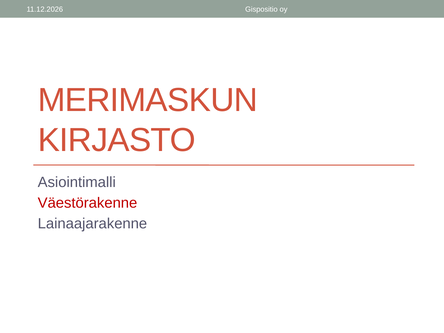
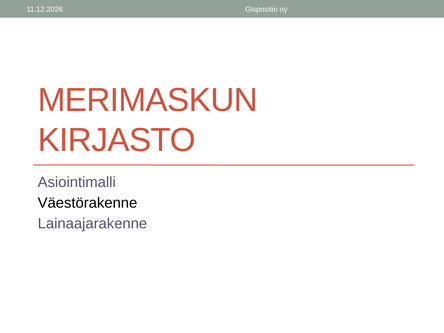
Väestörakenne colour: red -> black (88, 203)
